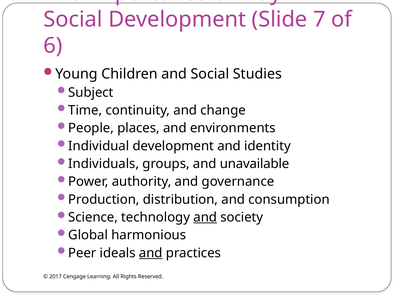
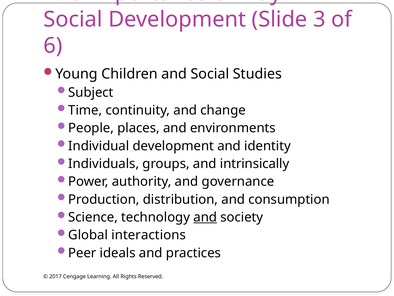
7: 7 -> 3 (319, 19)
unavailable: unavailable -> intrinsically (255, 164)
harmonious: harmonious -> interactions (149, 235)
and underline: present -> none (151, 253)
